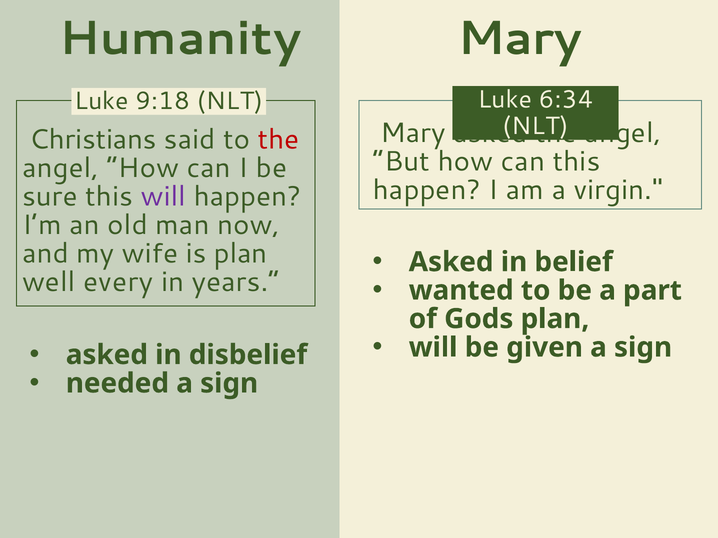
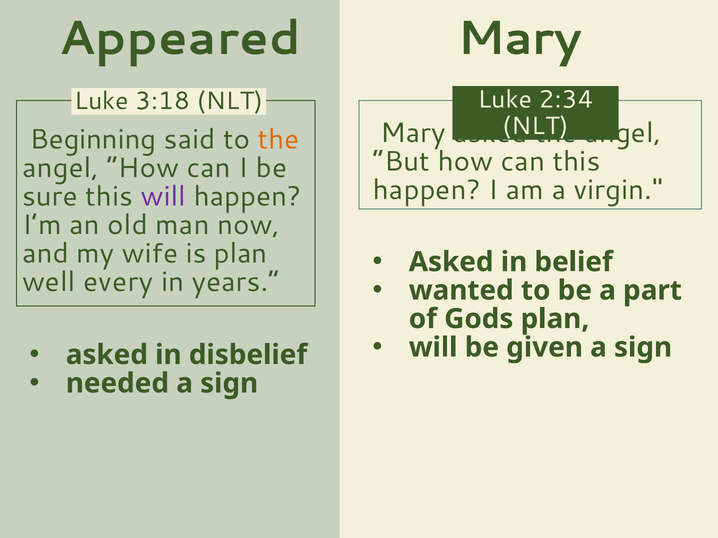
Humanity: Humanity -> Appeared (180, 38)
6:34: 6:34 -> 2:34 (566, 99)
9:18: 9:18 -> 3:18 (163, 101)
Christians: Christians -> Beginning (93, 140)
the colour: red -> orange (279, 140)
